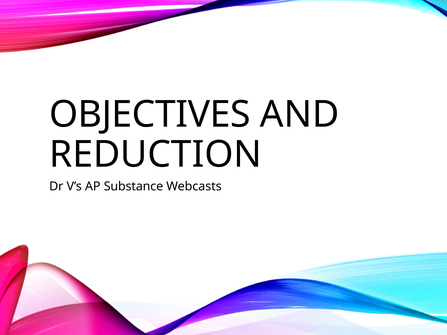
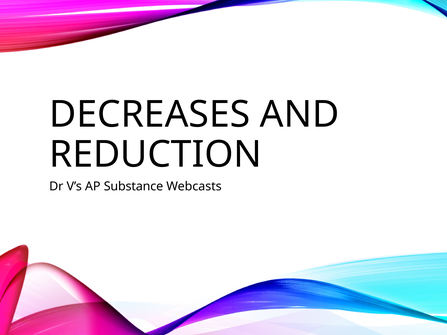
OBJECTIVES: OBJECTIVES -> DECREASES (150, 115)
